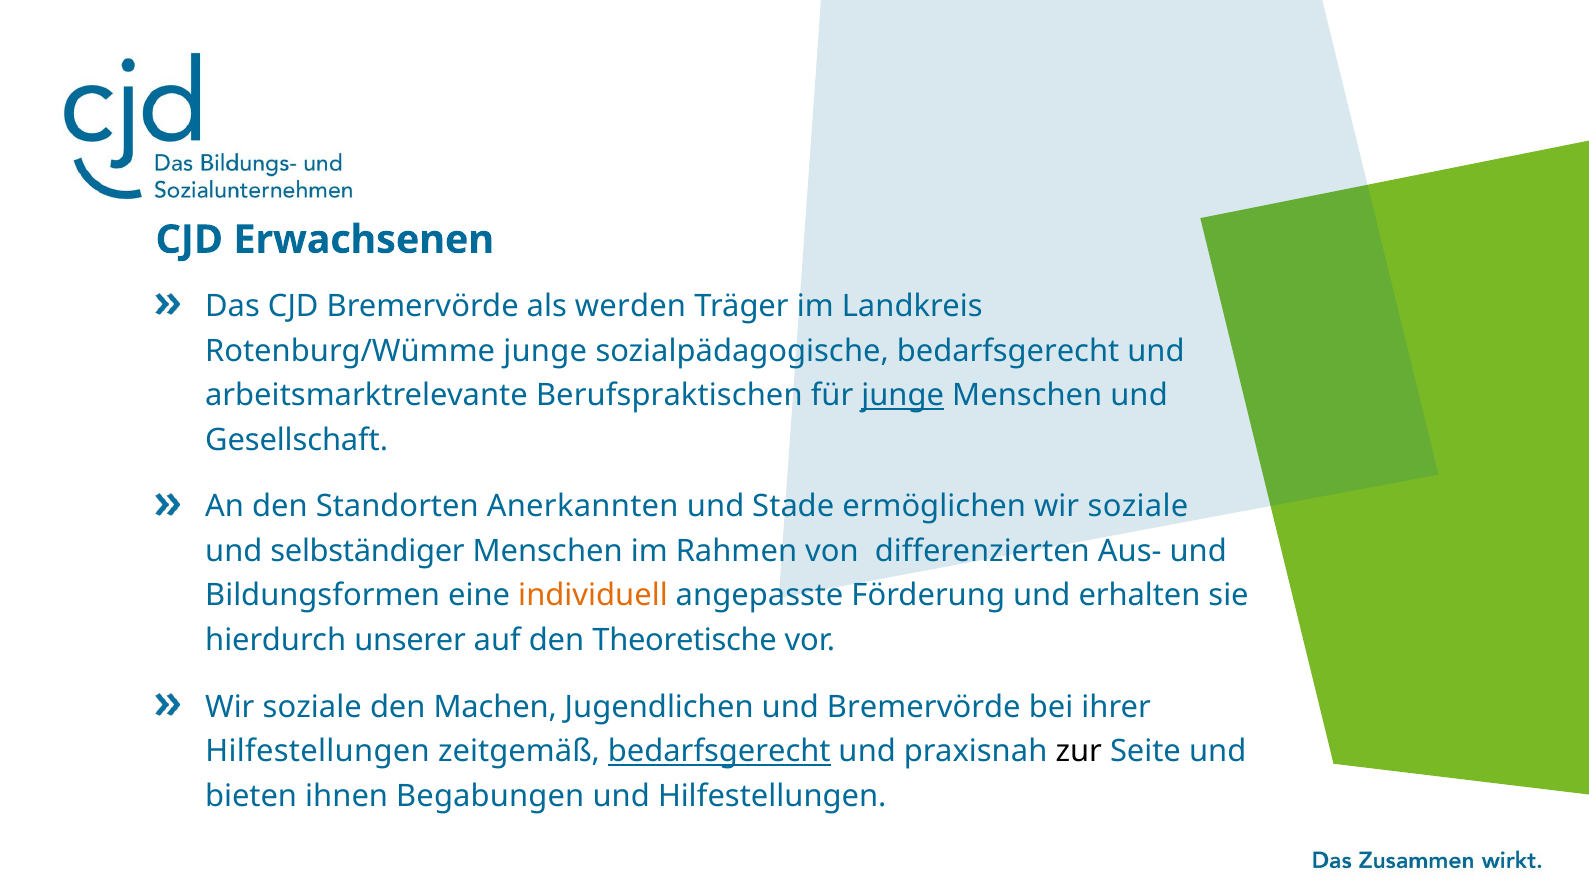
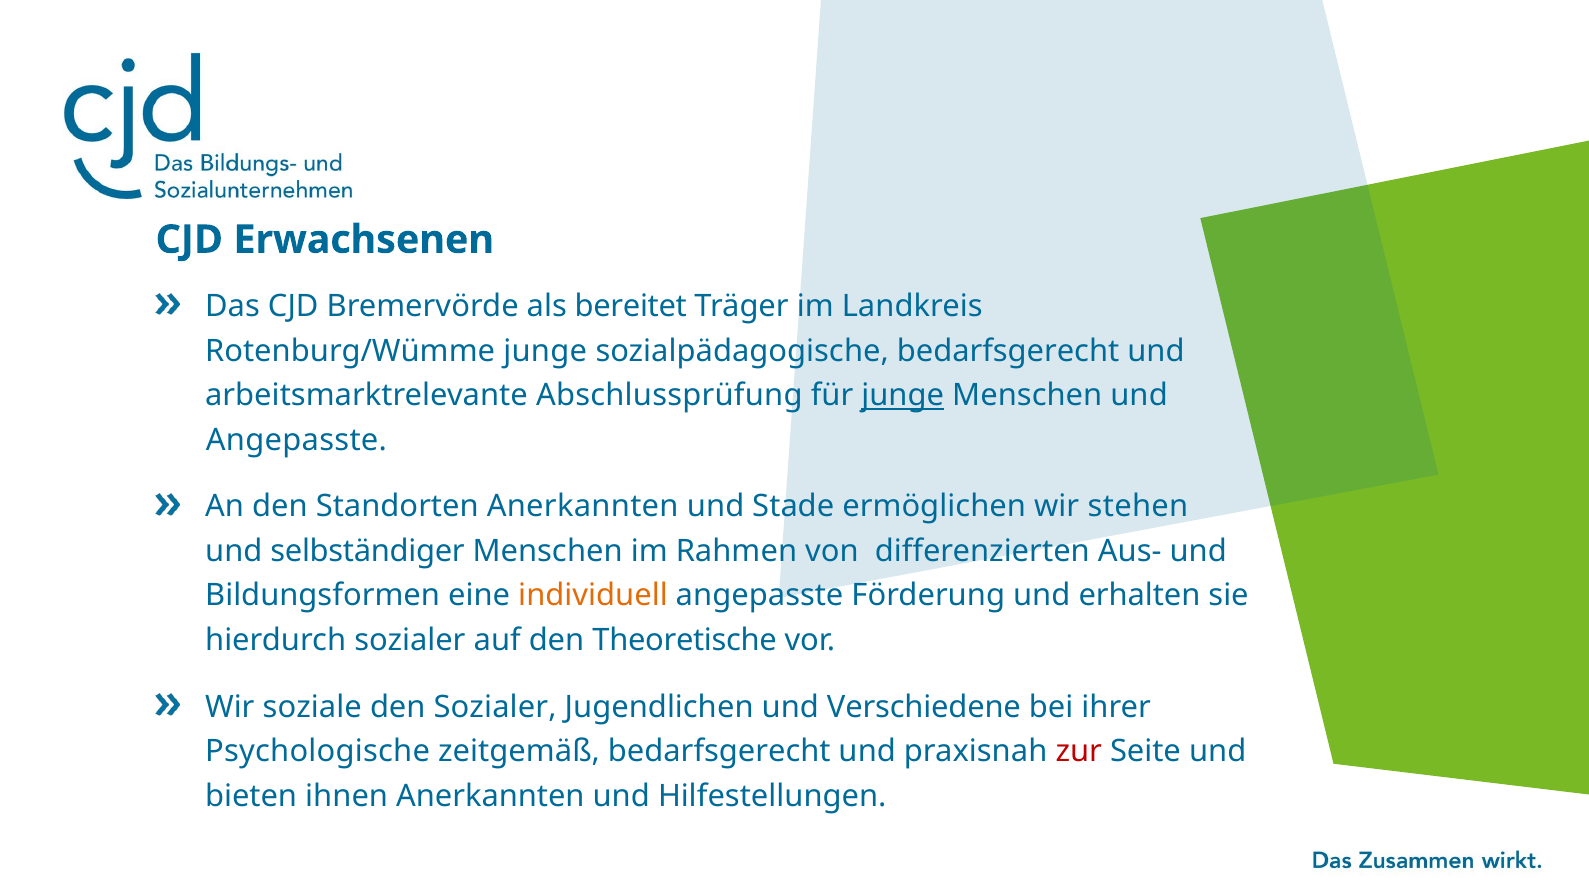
werden: werden -> bereitet (631, 306)
Berufspraktischen: Berufspraktischen -> Abschlussprüfung (669, 395)
Gesellschaft: Gesellschaft -> Angepasste (296, 440)
ermöglichen wir soziale: soziale -> stehen (1138, 506)
hierdurch unserer: unserer -> sozialer (410, 640)
den Machen: Machen -> Sozialer (495, 707)
und Bremervörde: Bremervörde -> Verschiedene (924, 707)
Hilfestellungen: Hilfestellungen -> Psychologische (318, 751)
bedarfsgerecht underline: present -> none (719, 751)
zur colour: black -> red (1079, 751)
ihnen Begabungen: Begabungen -> Anerkannten (490, 796)
